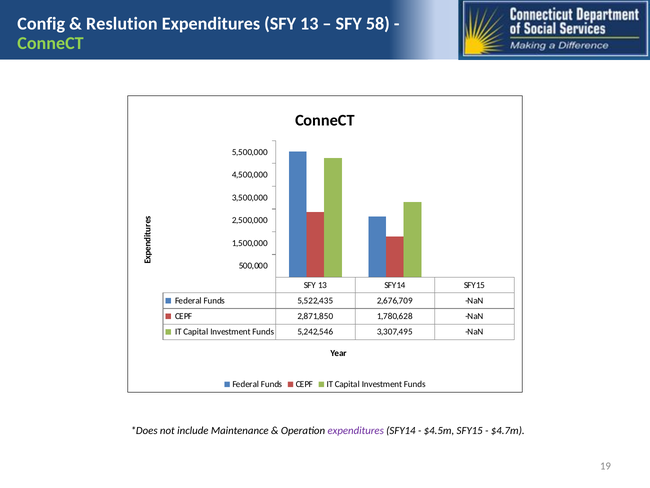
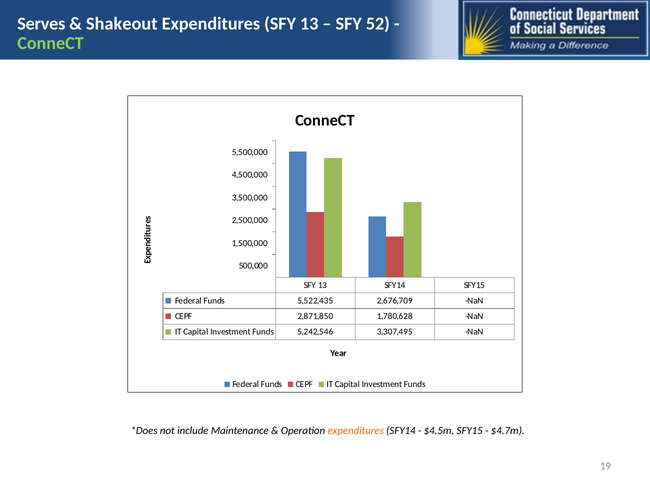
Config: Config -> Serves (41, 24)
Reslution: Reslution -> Shakeout (122, 24)
58: 58 -> 52 (378, 24)
expenditures colour: purple -> orange (356, 430)
